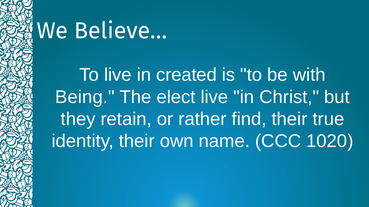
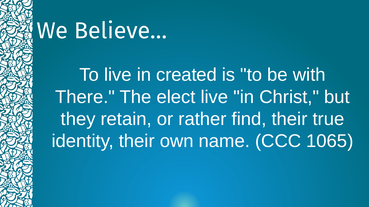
Being: Being -> There (85, 97)
1020: 1020 -> 1065 (330, 142)
